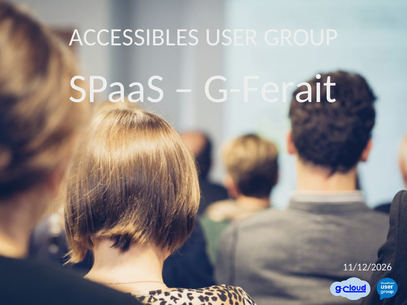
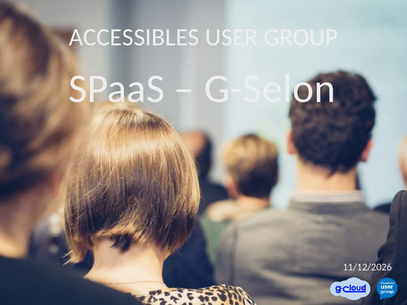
G-Ferait: G-Ferait -> G-Selon (270, 89)
